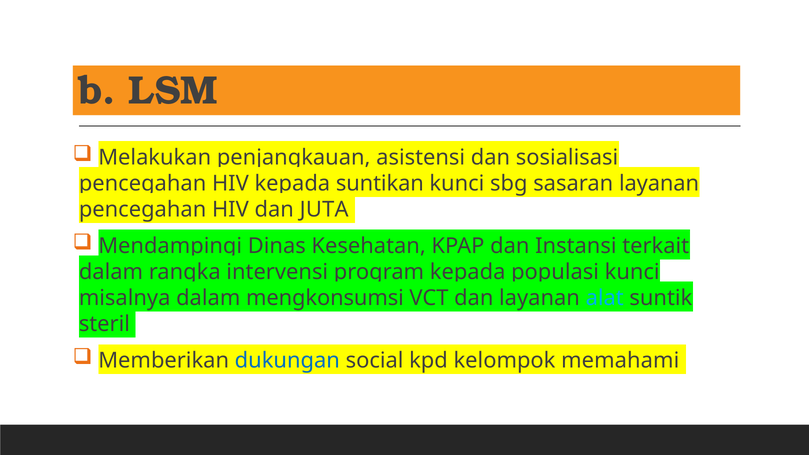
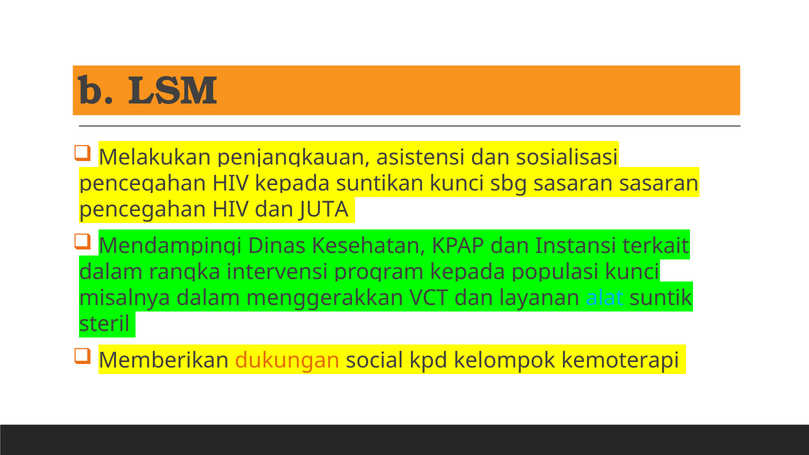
sasaran layanan: layanan -> sasaran (659, 183)
mengkonsumsi: mengkonsumsi -> menggerakkan (325, 298)
dukungan colour: blue -> orange (287, 361)
memahami: memahami -> kemoterapi (620, 361)
